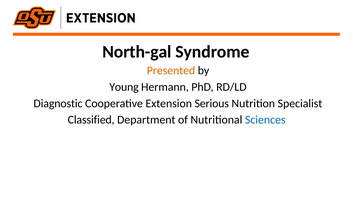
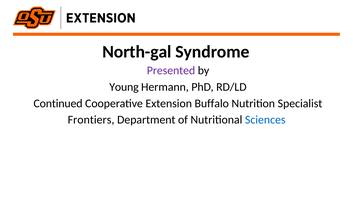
Presented colour: orange -> purple (171, 70)
Diagnostic: Diagnostic -> Continued (58, 103)
Serious: Serious -> Buffalo (212, 103)
Classified: Classified -> Frontiers (91, 120)
